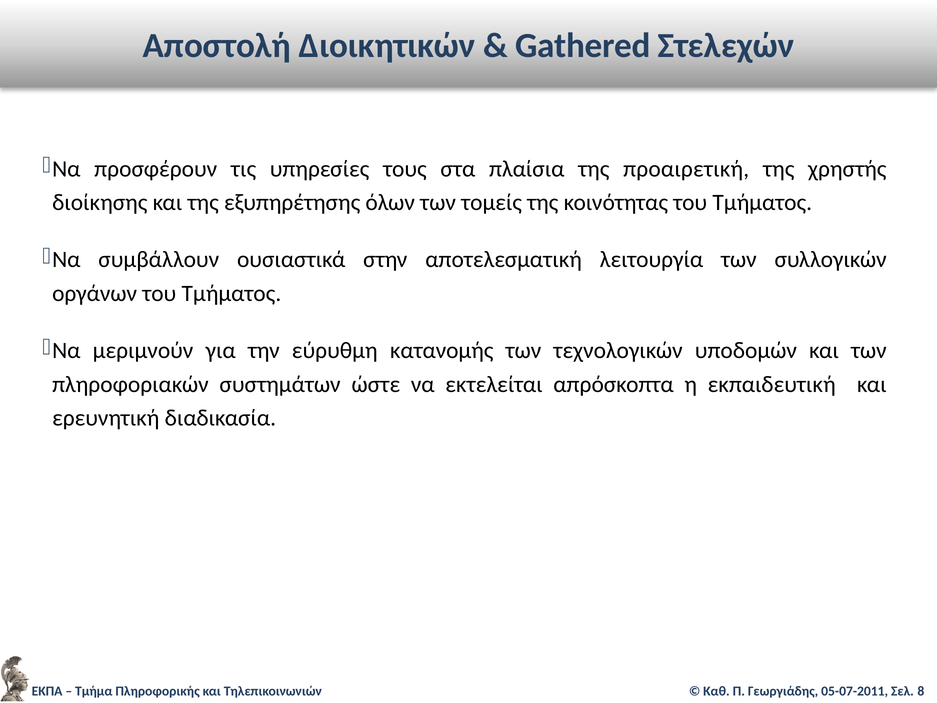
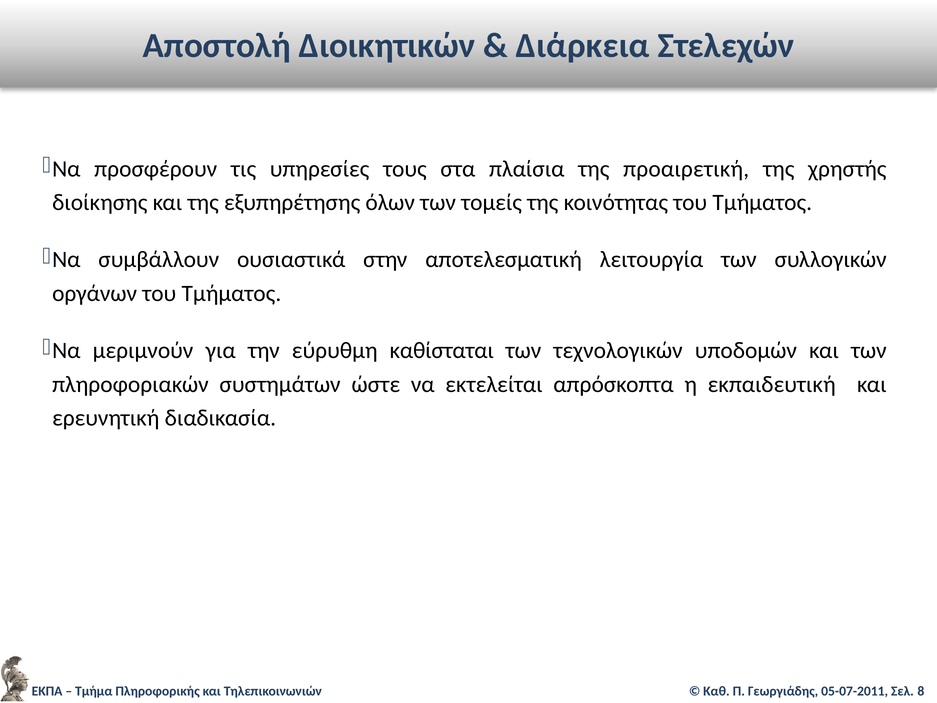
Gathered: Gathered -> Διάρκεια (583, 46)
κατανομής: κατανομής -> καθίσταται (442, 351)
